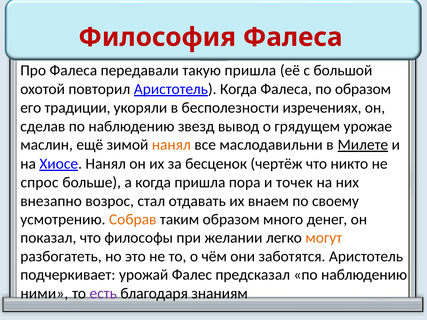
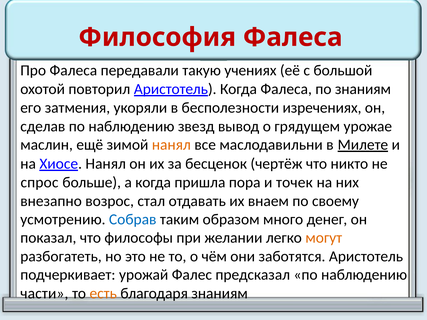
такую пришла: пришла -> учениях (250, 71)
по образом: образом -> знаниям (363, 89)
традиции: традиции -> затмения (77, 108)
Собрав colour: orange -> blue (133, 220)
ними: ними -> части (44, 294)
есть colour: purple -> orange (103, 294)
